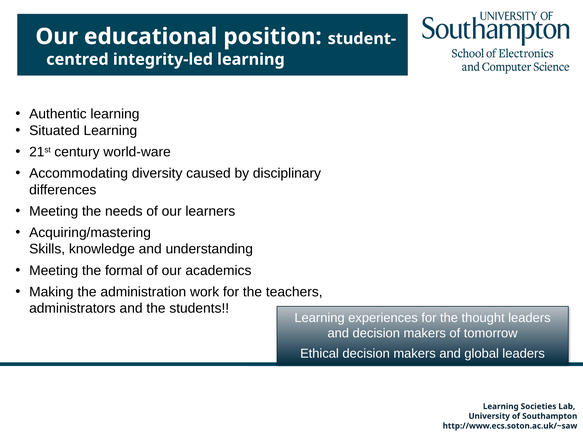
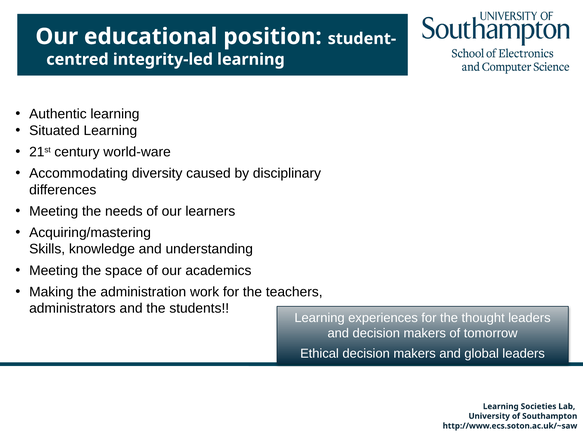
formal: formal -> space (124, 271)
